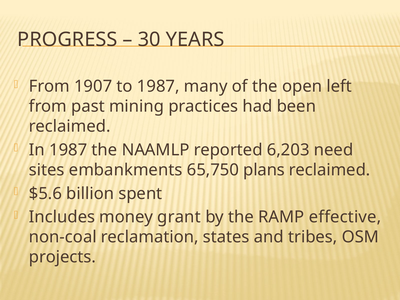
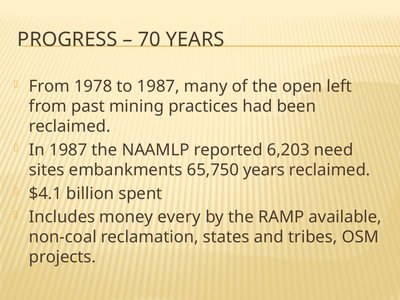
30: 30 -> 70 (149, 40)
1907: 1907 -> 1978 (93, 86)
65,750 plans: plans -> years (264, 170)
$5.6: $5.6 -> $4.1 (45, 194)
grant: grant -> every (179, 217)
effective: effective -> available (345, 217)
